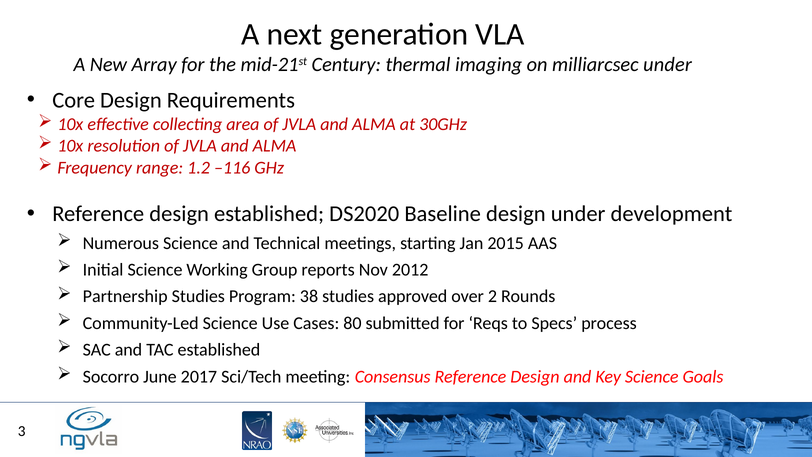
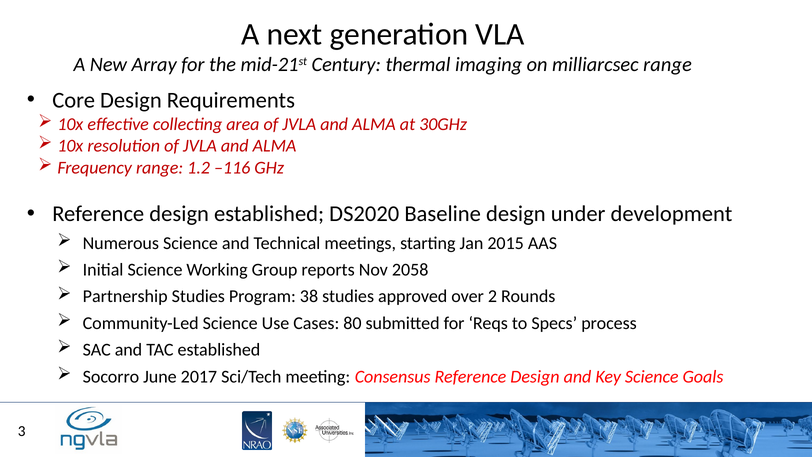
milliarcsec under: under -> range (668, 65)
2012: 2012 -> 2058 (410, 270)
